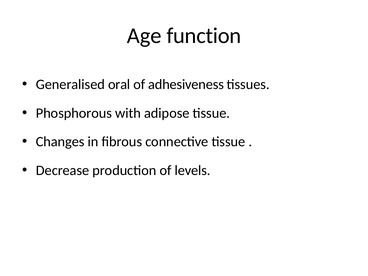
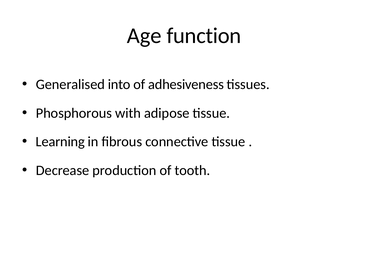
oral: oral -> into (119, 84)
Changes: Changes -> Learning (60, 142)
levels: levels -> tooth (192, 170)
